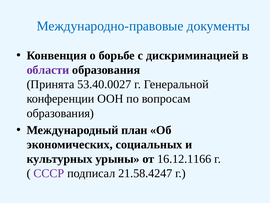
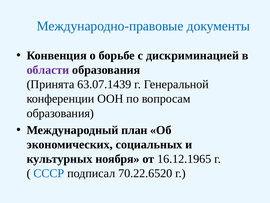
53.40.0027: 53.40.0027 -> 63.07.1439 (104, 84)
урыны: урыны -> ноября (117, 159)
16.12.1166: 16.12.1166 -> 16.12.1965 (184, 159)
СССР colour: purple -> blue (49, 173)
21.58.4247: 21.58.4247 -> 70.22.6520 (145, 173)
